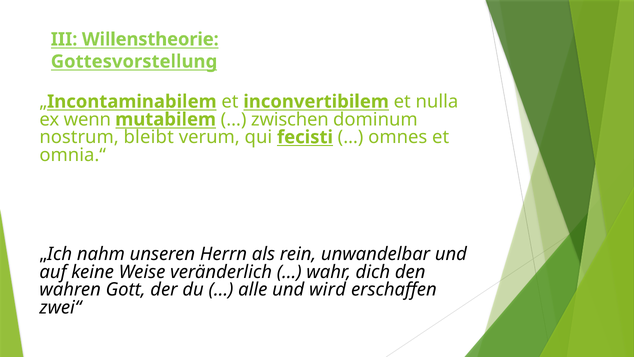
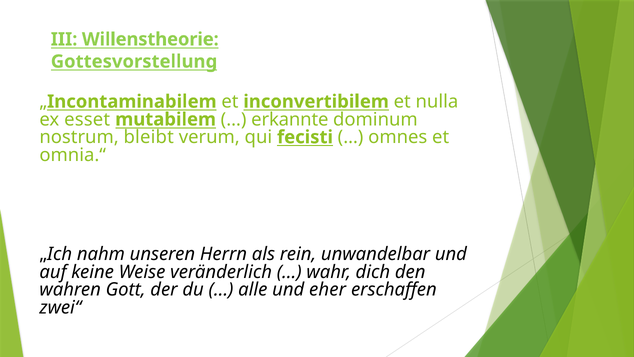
wenn: wenn -> esset (87, 119)
zwischen: zwischen -> erkannte (290, 119)
wird: wird -> eher (328, 289)
